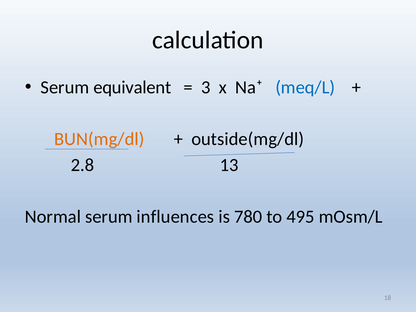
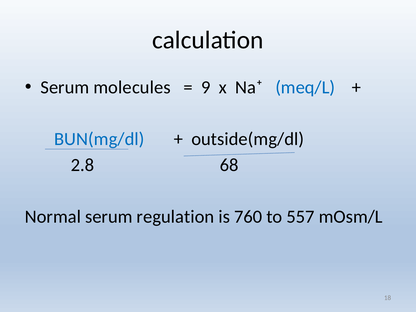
equivalent: equivalent -> molecules (132, 87)
3: 3 -> 9 (206, 87)
BUN(mg/dl colour: orange -> blue (99, 139)
13: 13 -> 68 (229, 165)
influences: influences -> regulation (175, 217)
780: 780 -> 760 (248, 217)
495: 495 -> 557 (301, 217)
